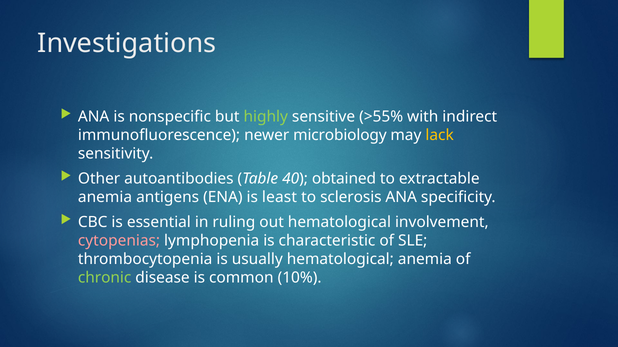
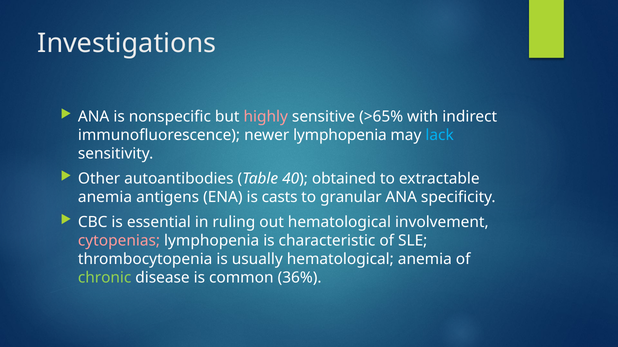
highly colour: light green -> pink (266, 117)
>55%: >55% -> >65% (381, 117)
newer microbiology: microbiology -> lymphopenia (340, 135)
lack colour: yellow -> light blue (440, 135)
least: least -> casts (280, 197)
sclerosis: sclerosis -> granular (351, 197)
10%: 10% -> 36% (300, 278)
